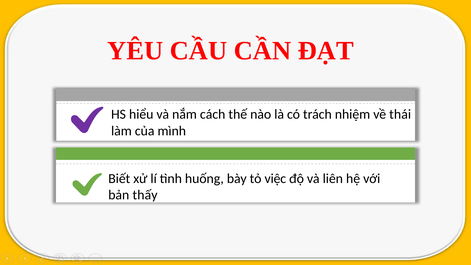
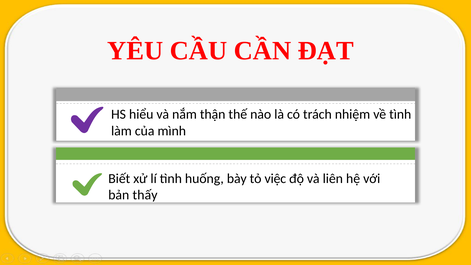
cách: cách -> thận (213, 114)
về thái: thái -> tình (400, 114)
